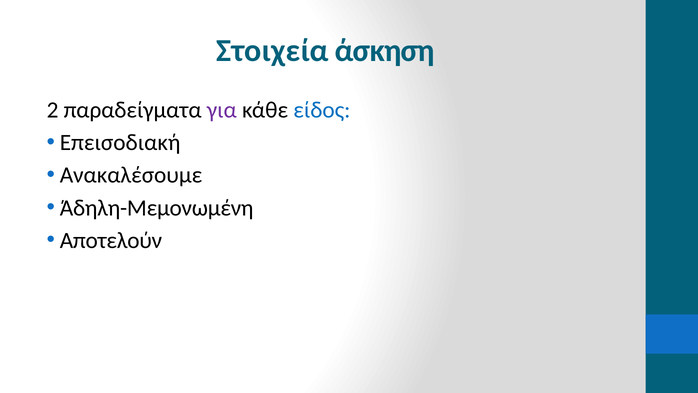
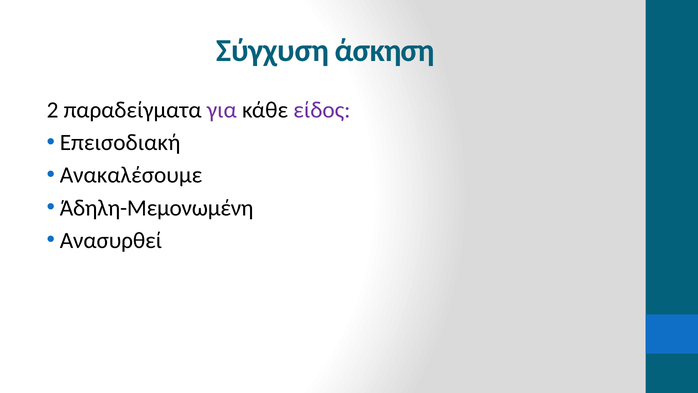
Στοιχεία: Στοιχεία -> Σύγχυση (273, 51)
είδος colour: blue -> purple (322, 110)
Αποτελούν: Αποτελούν -> Ανασυρθεί (111, 240)
